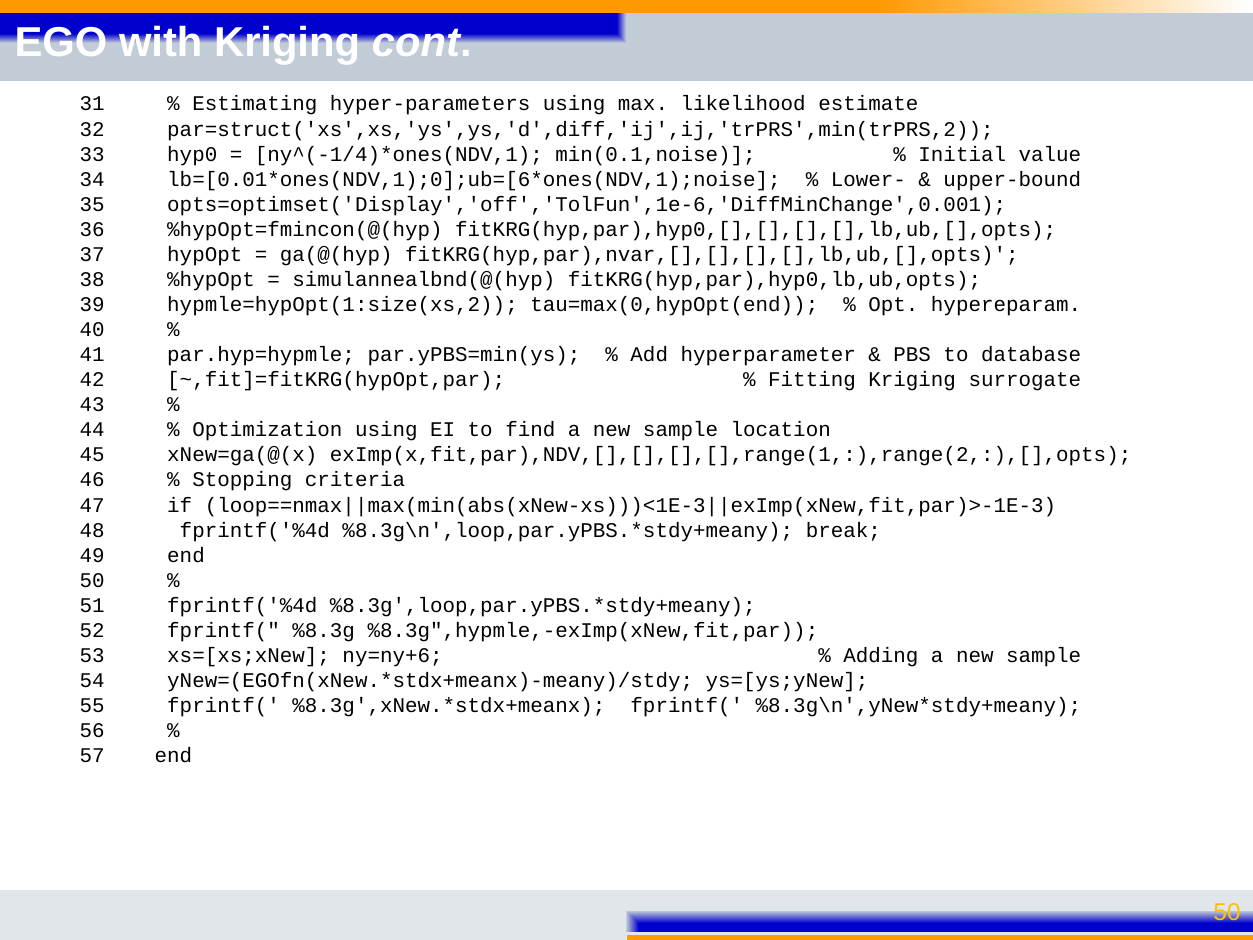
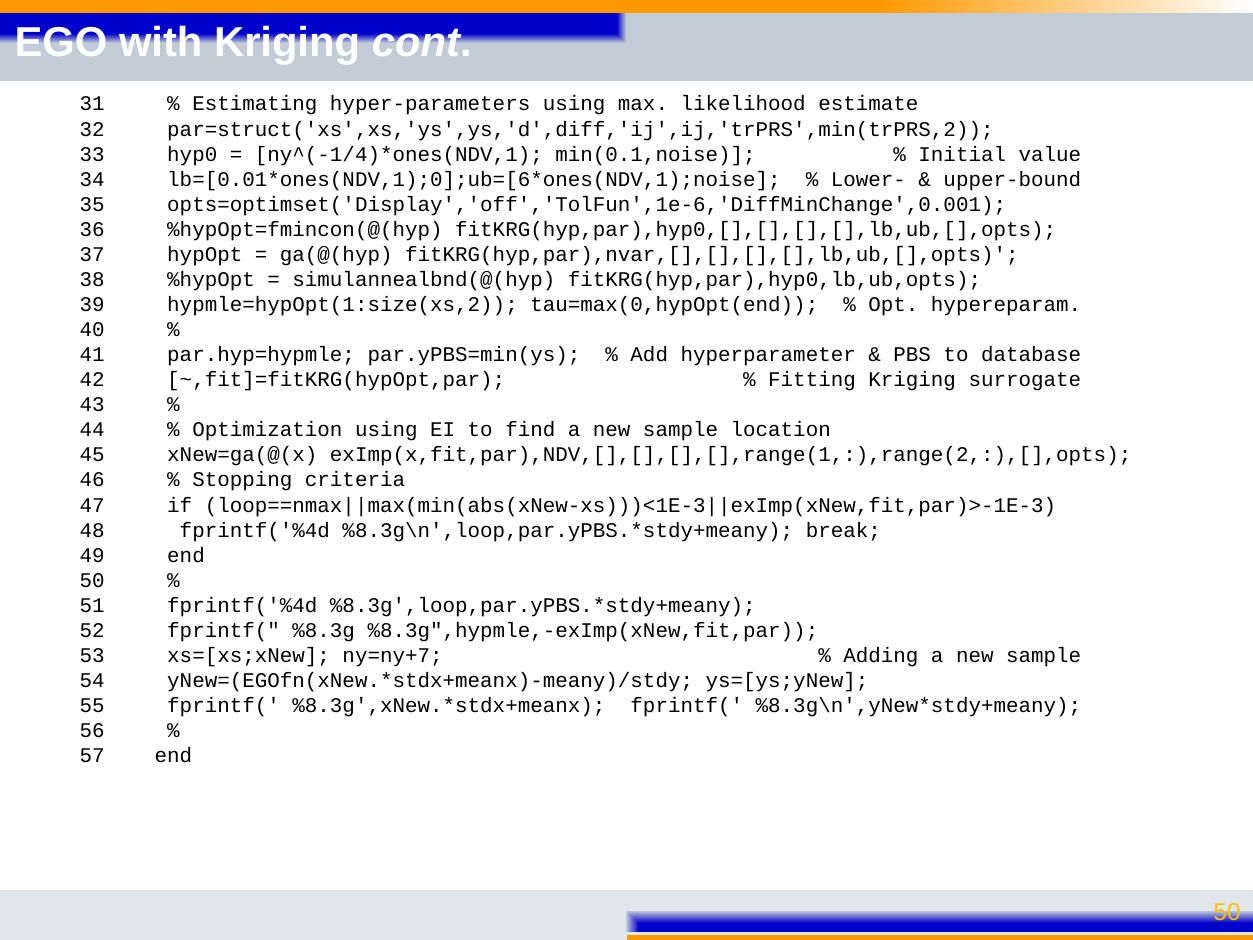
ny=ny+6: ny=ny+6 -> ny=ny+7 (393, 655)
